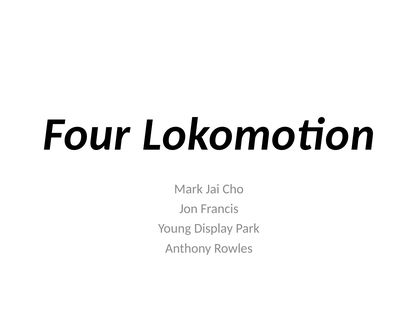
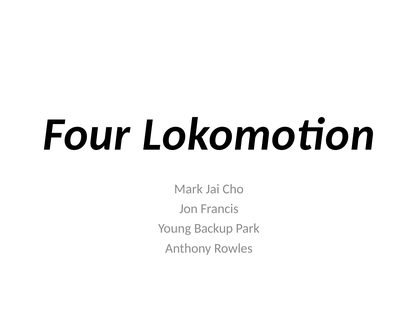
Display: Display -> Backup (214, 228)
